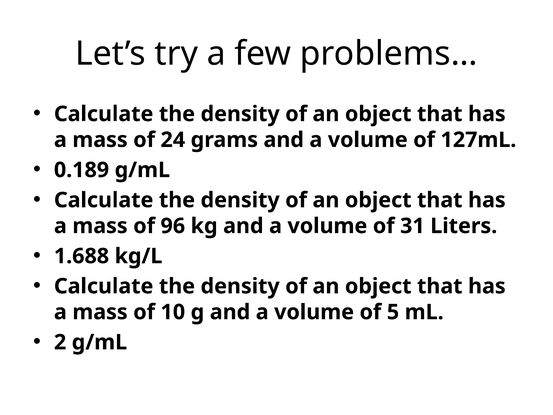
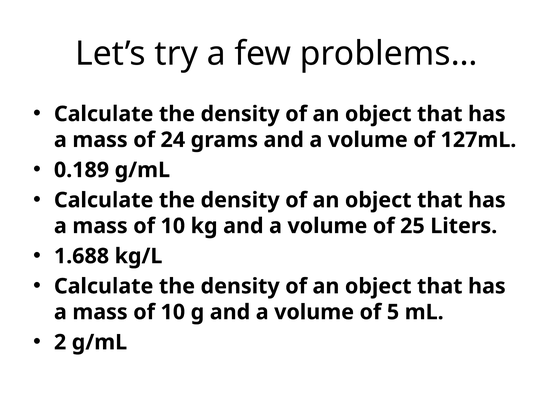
96: 96 -> 10 (173, 226)
31: 31 -> 25 (412, 226)
